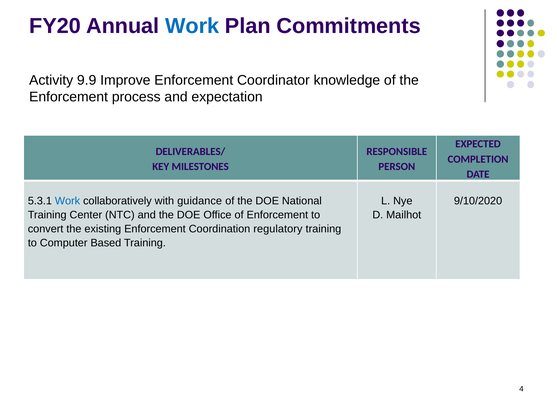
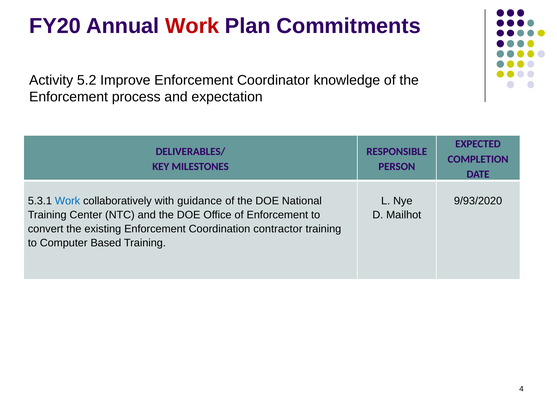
Work colour: blue -> red (192, 26)
9.9: 9.9 -> 5.2 (87, 80)
9/10/2020: 9/10/2020 -> 9/93/2020 (478, 201)
regulatory: regulatory -> contractor (278, 229)
